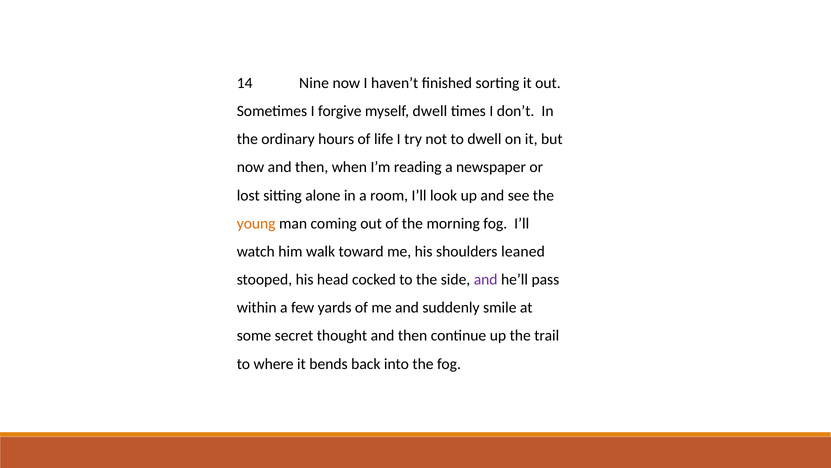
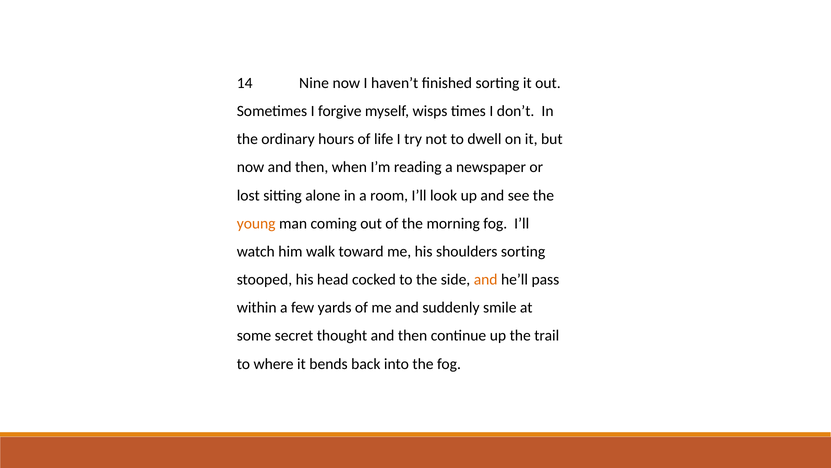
myself dwell: dwell -> wisps (430, 111)
shoulders leaned: leaned -> sorting (523, 251)
and colour: purple -> orange (486, 279)
